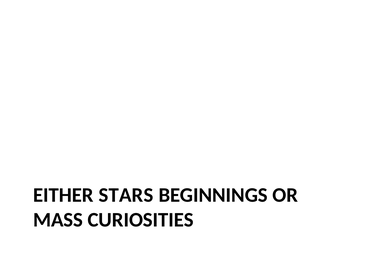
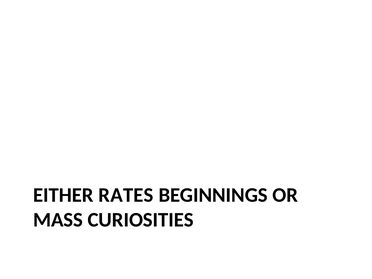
STARS: STARS -> RATES (126, 195)
